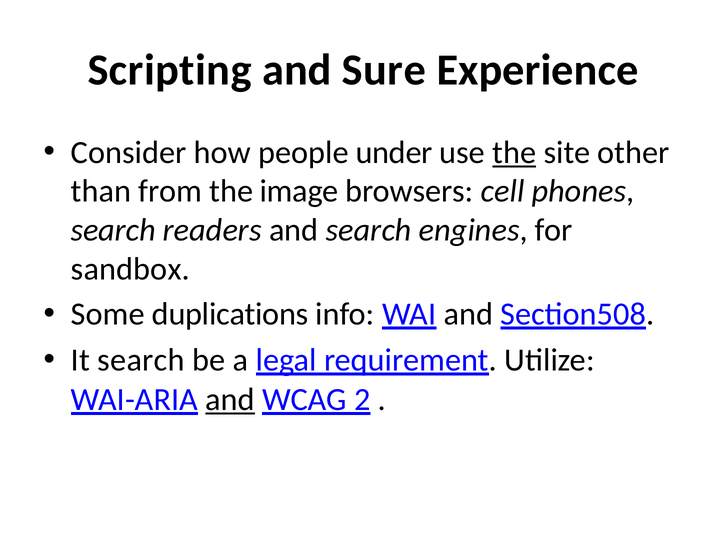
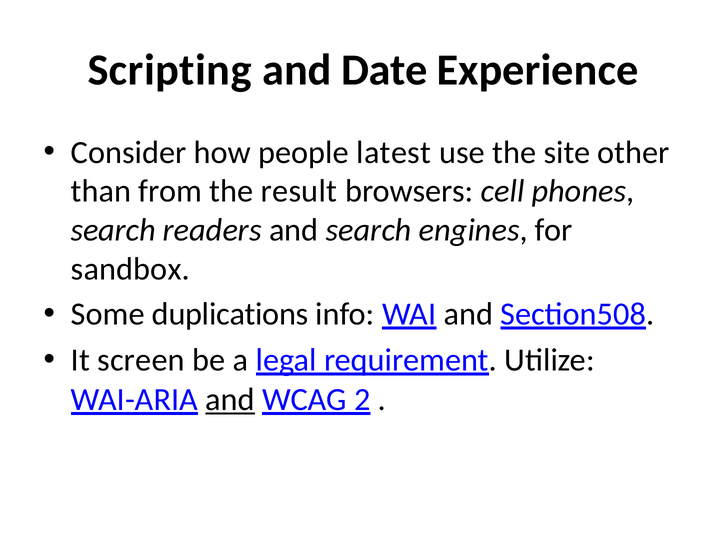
Sure: Sure -> Date (384, 70)
under: under -> latest (394, 153)
the underline: present -> none (514, 153)
image: image -> result (299, 191)
It search: search -> screen (141, 360)
